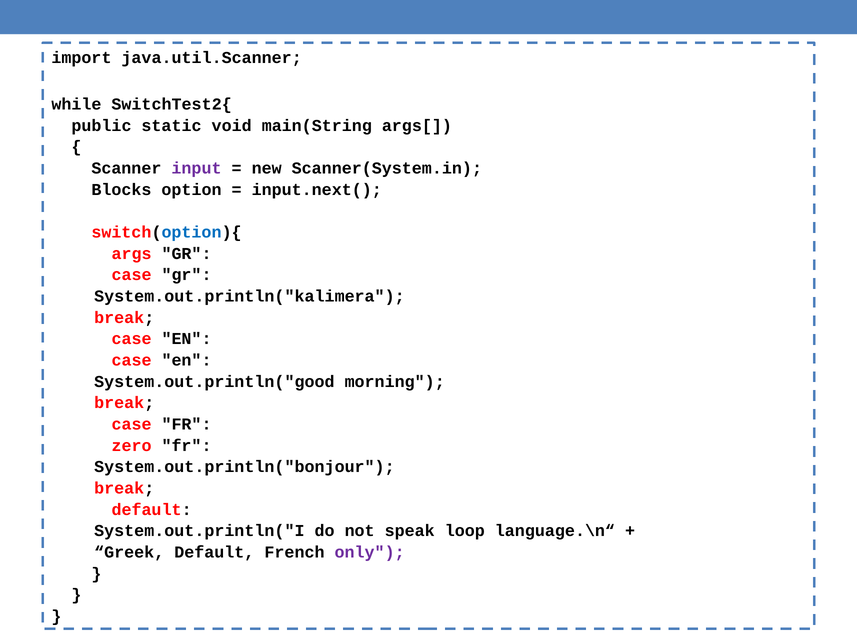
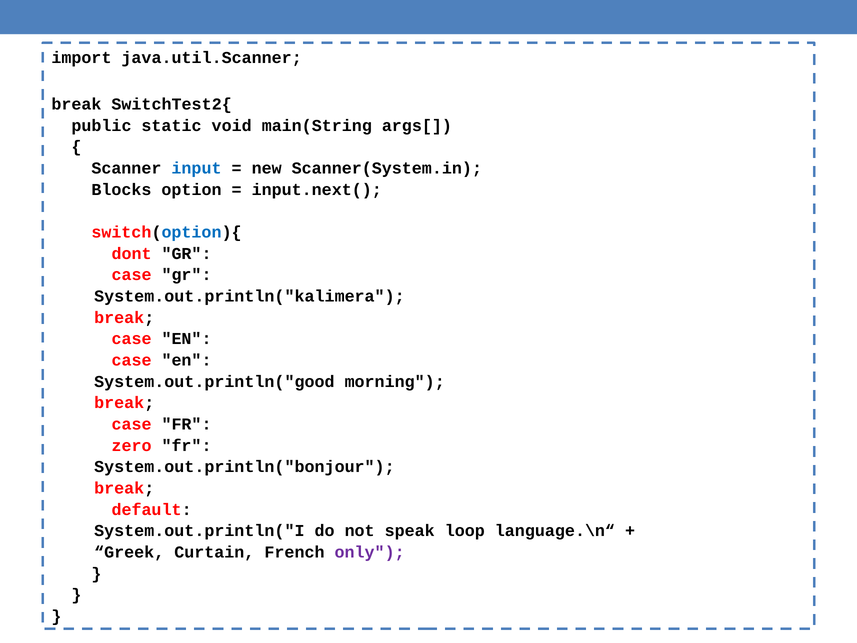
while: while -> break (76, 104)
input colour: purple -> blue (196, 168)
args: args -> dont (132, 254)
Greek Default: Default -> Curtain (214, 552)
